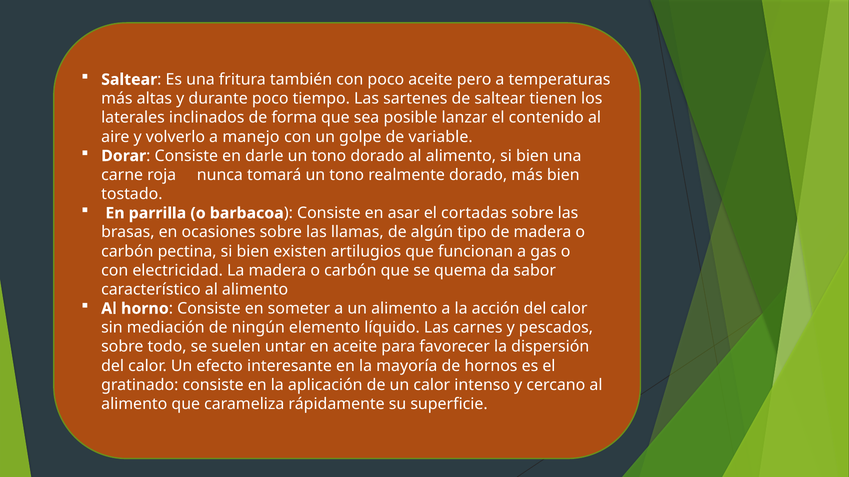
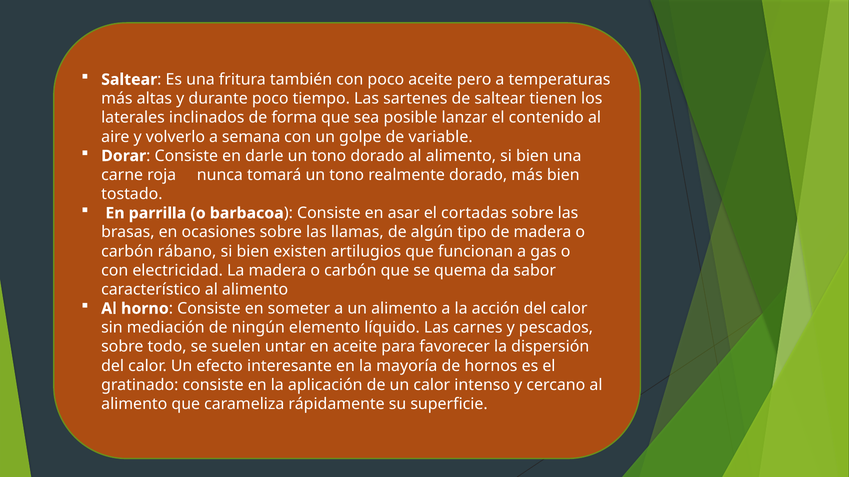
manejo: manejo -> semana (251, 137)
pectina: pectina -> rábano (187, 252)
